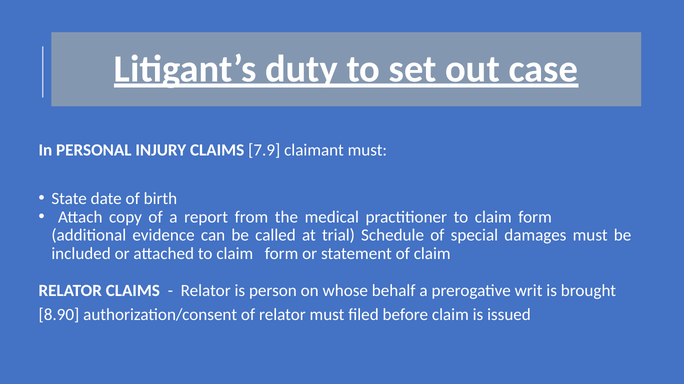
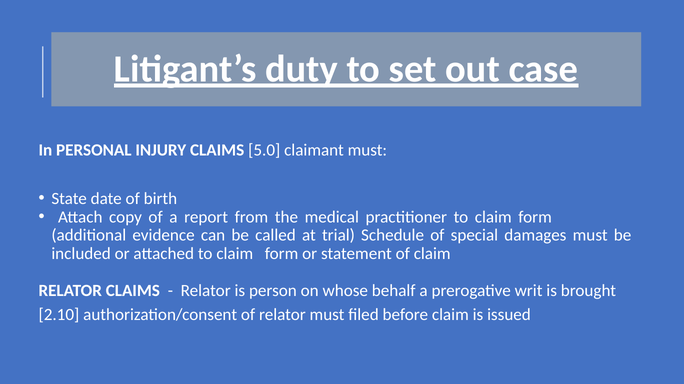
7.9: 7.9 -> 5.0 (264, 151)
8.90: 8.90 -> 2.10 (59, 315)
